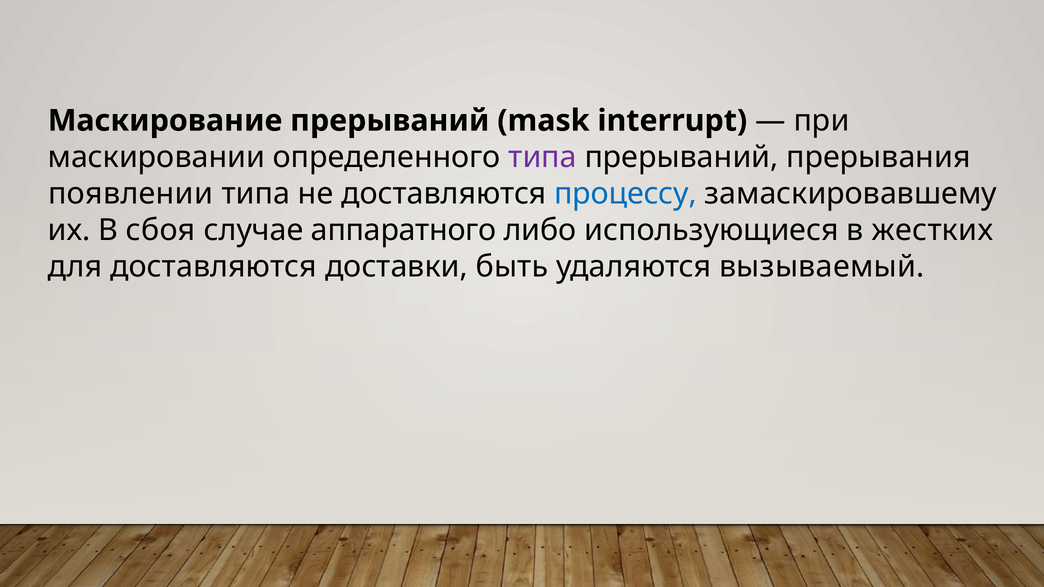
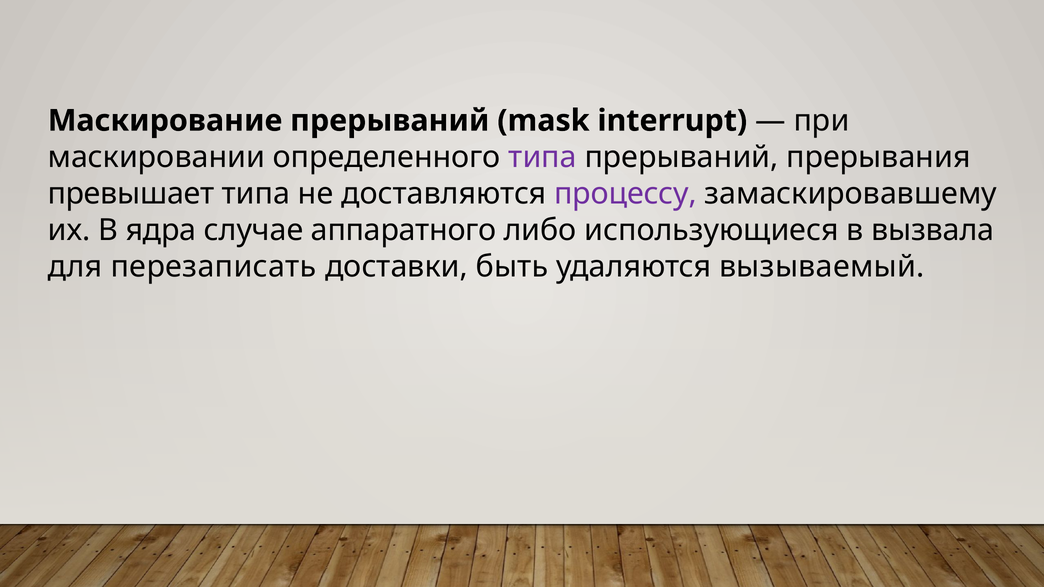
появлении: появлении -> превышает (131, 194)
процессу colour: blue -> purple (625, 194)
сбоя: сбоя -> ядра (161, 230)
жестких: жестких -> вызвала (933, 230)
для доставляются: доставляются -> перезаписать (214, 267)
